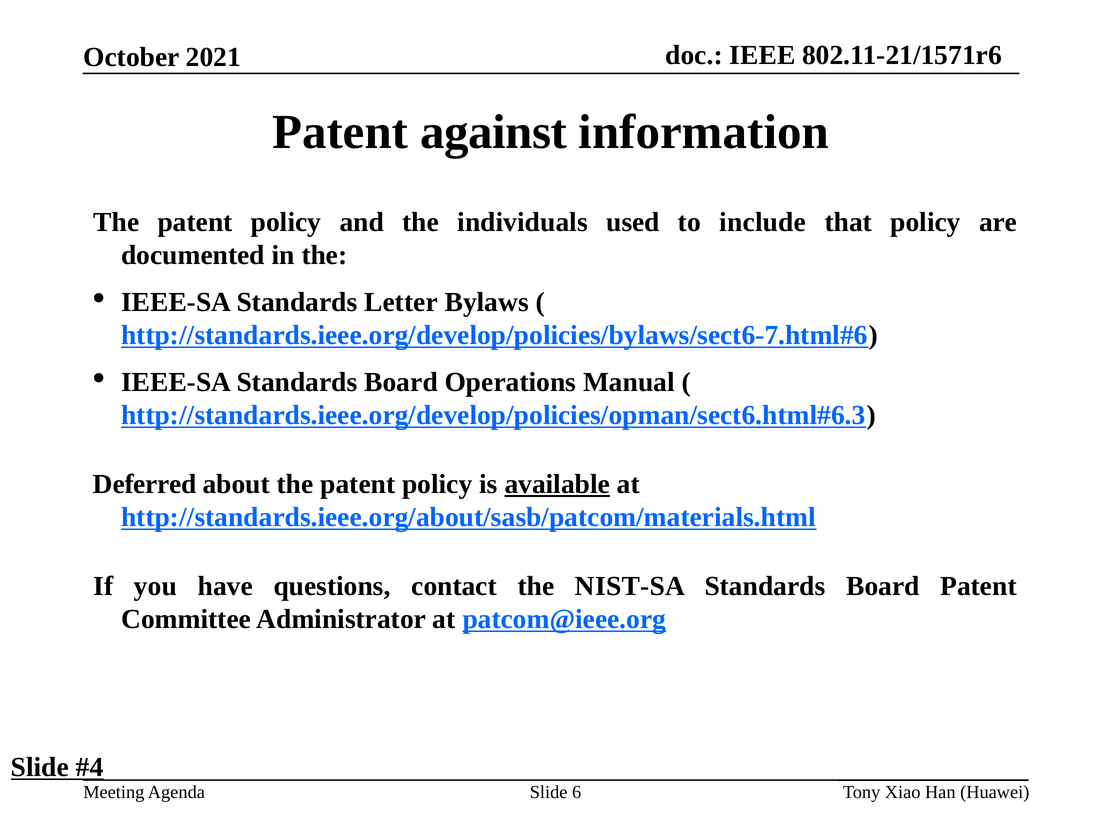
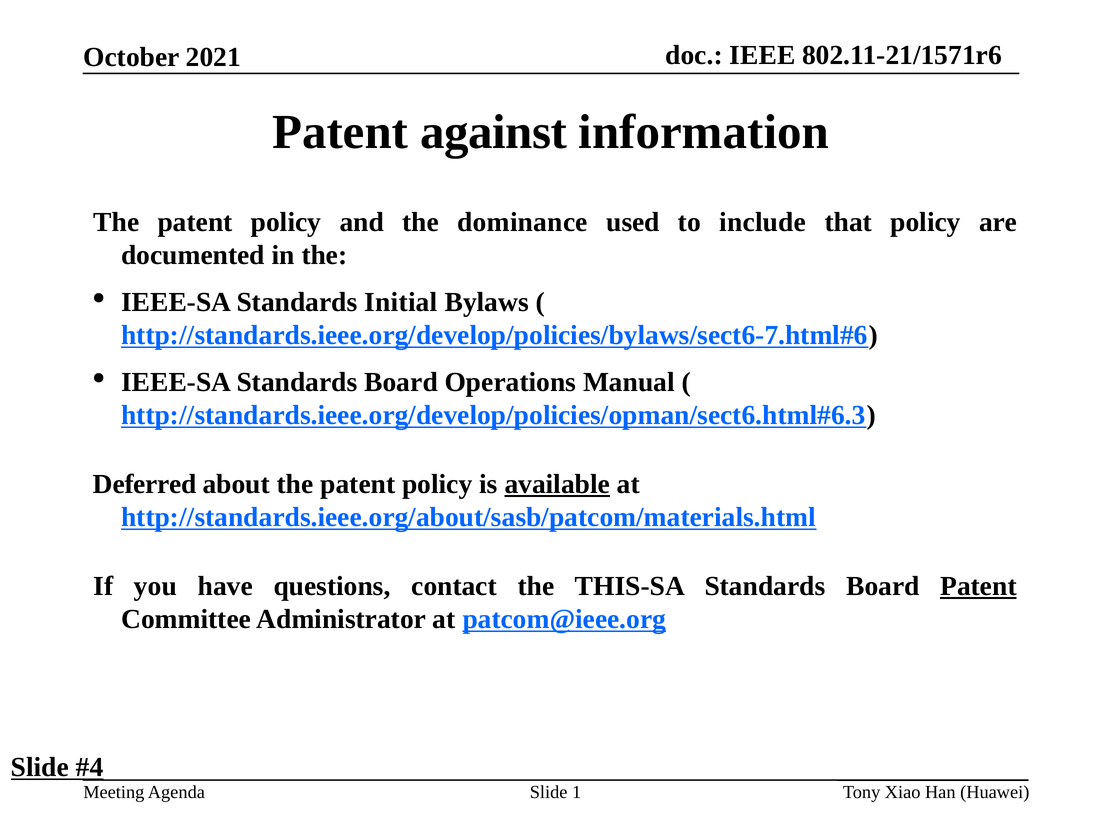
individuals: individuals -> dominance (523, 222)
Letter: Letter -> Initial (401, 302)
NIST-SA: NIST-SA -> THIS-SA (630, 587)
Patent underline: none -> present (978, 587)
6: 6 -> 1 (577, 793)
